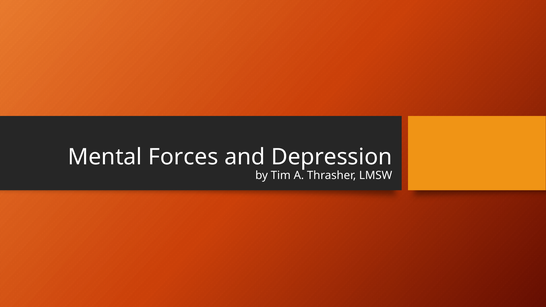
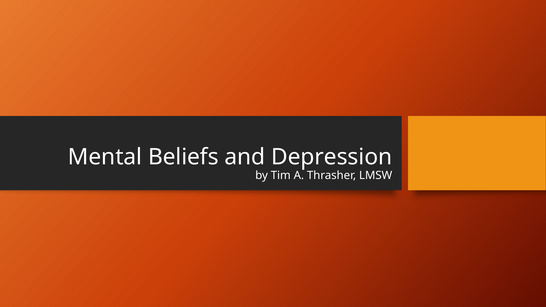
Forces: Forces -> Beliefs (183, 157)
